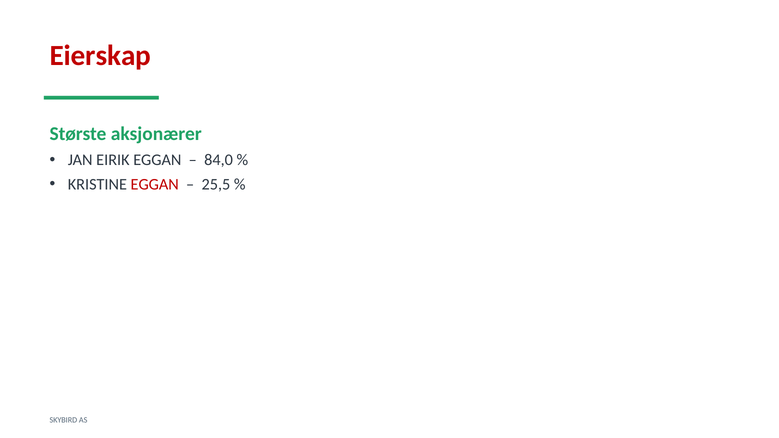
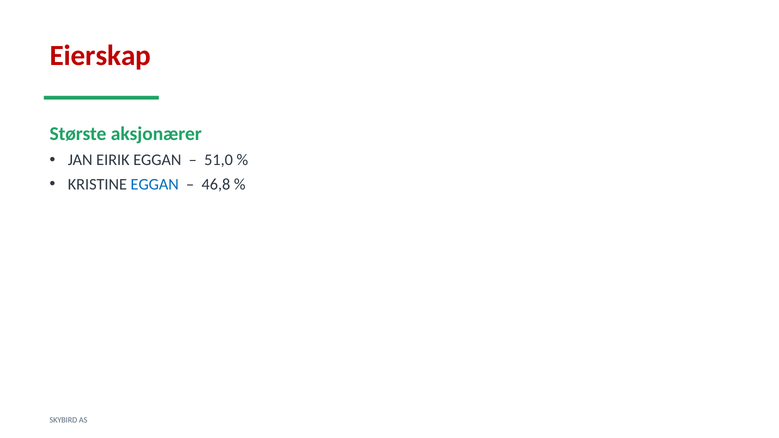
84,0: 84,0 -> 51,0 (219, 160)
EGGAN colour: red -> blue (155, 185)
25,5: 25,5 -> 46,8 (216, 185)
